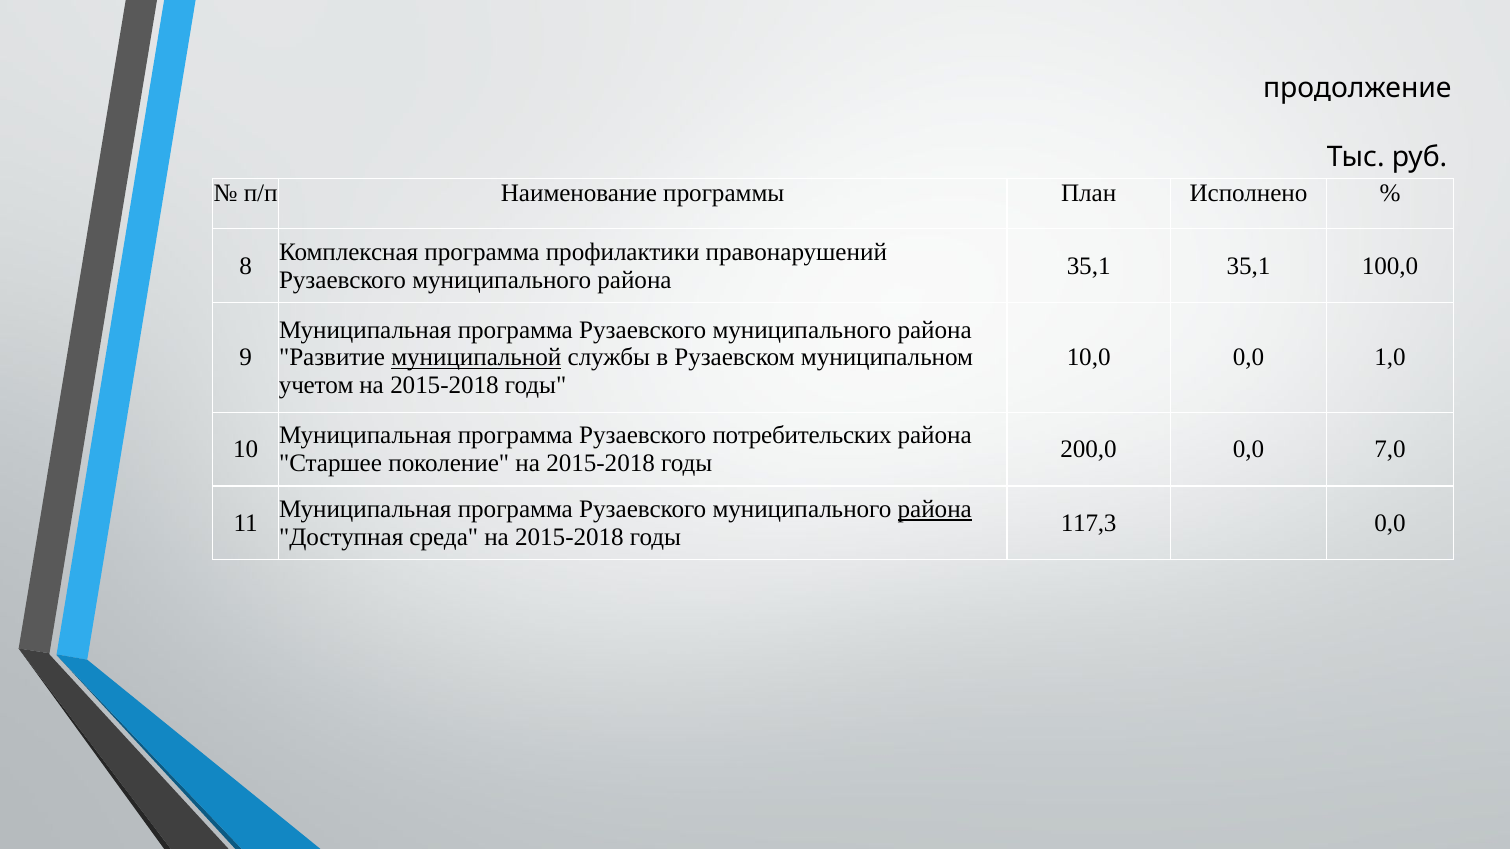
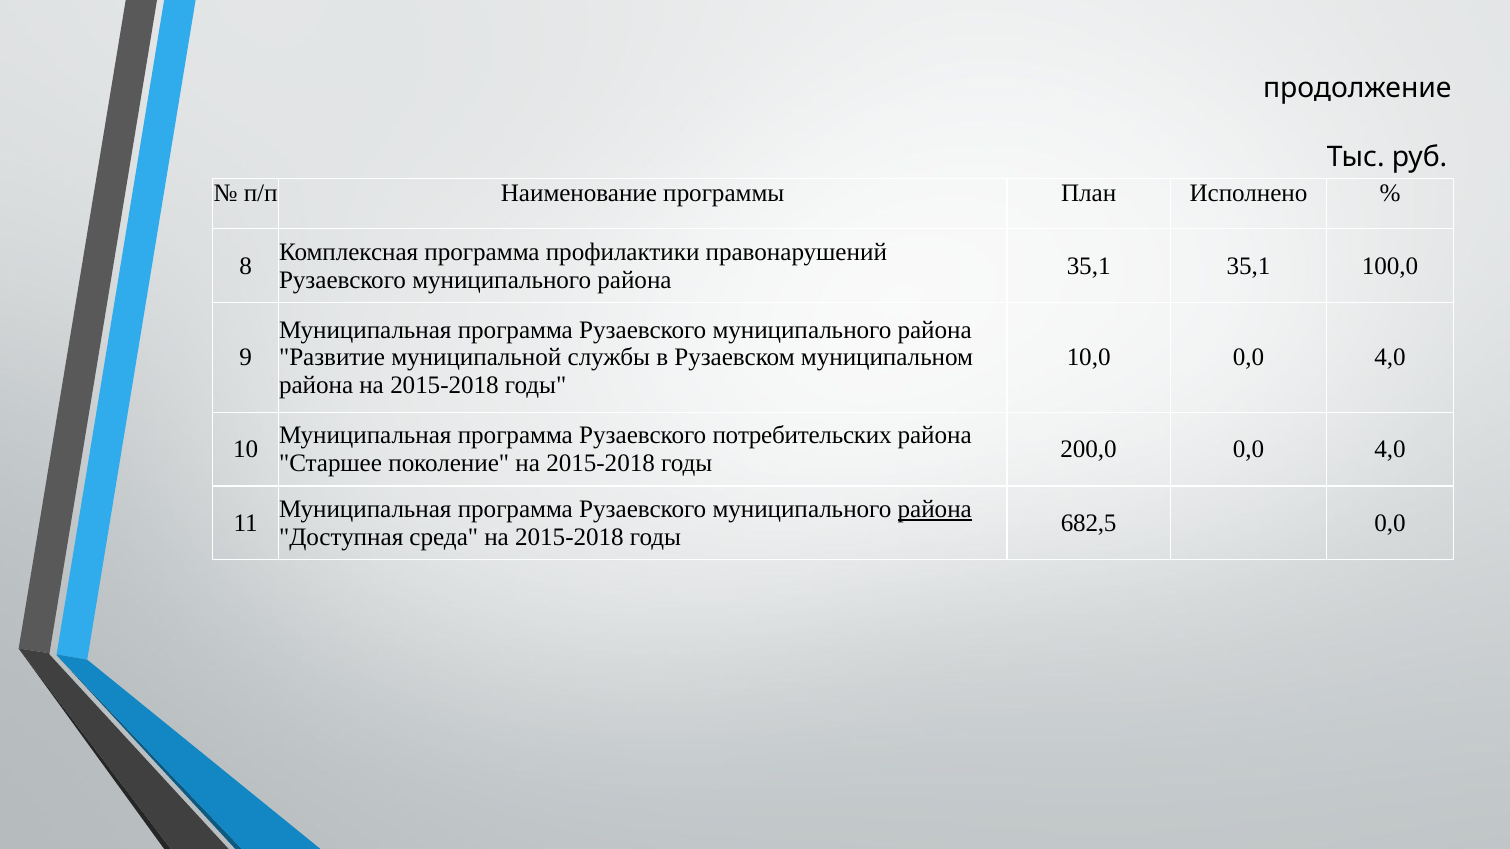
муниципальной underline: present -> none (476, 358)
10,0 0,0 1,0: 1,0 -> 4,0 (1390, 358)
учетом: учетом -> района (316, 386)
200,0 0,0 7,0: 7,0 -> 4,0 (1390, 450)
117,3: 117,3 -> 682,5 (1089, 523)
